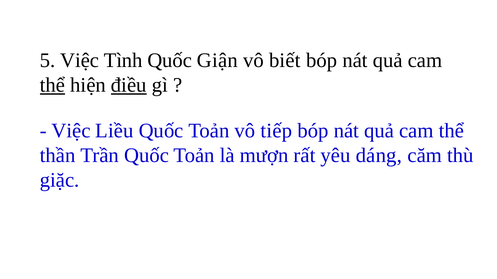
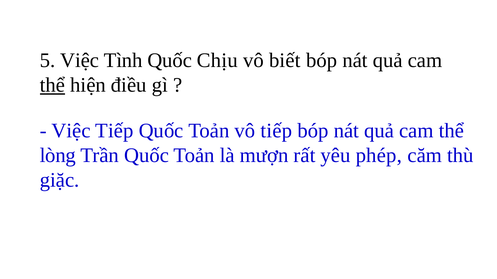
Giận: Giận -> Chịu (217, 60)
điều underline: present -> none (129, 85)
Việc Liều: Liều -> Tiếp (114, 131)
thần: thần -> lòng (58, 156)
dáng: dáng -> phép (379, 156)
